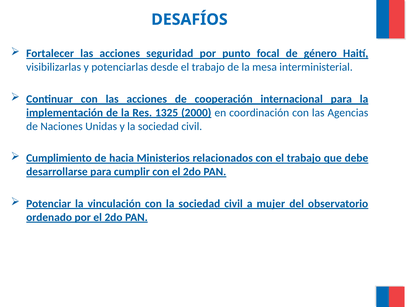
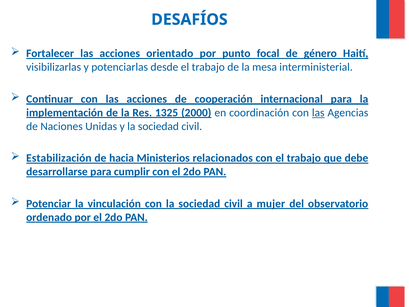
seguridad: seguridad -> orientado (170, 54)
las underline: none -> present (318, 113)
Cumplimiento: Cumplimiento -> Estabilización (59, 158)
